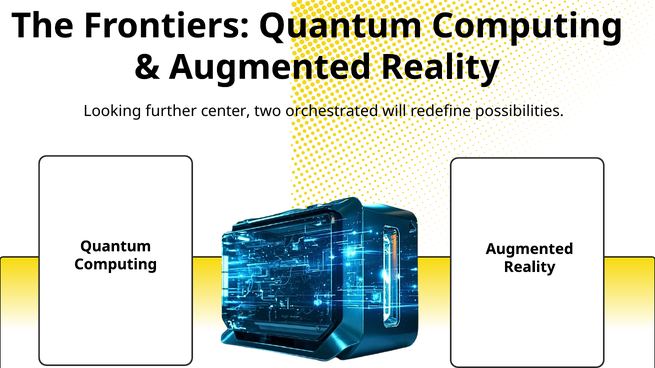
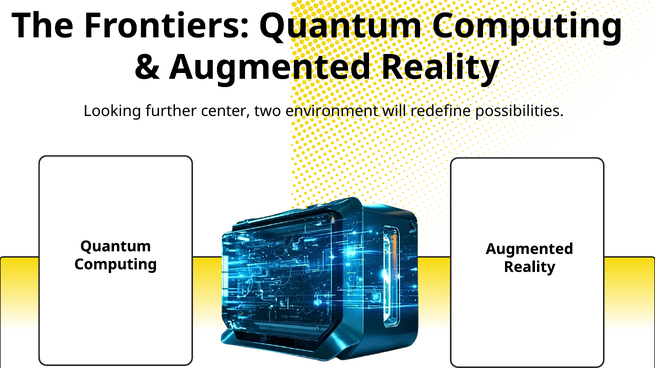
orchestrated: orchestrated -> environment (332, 111)
